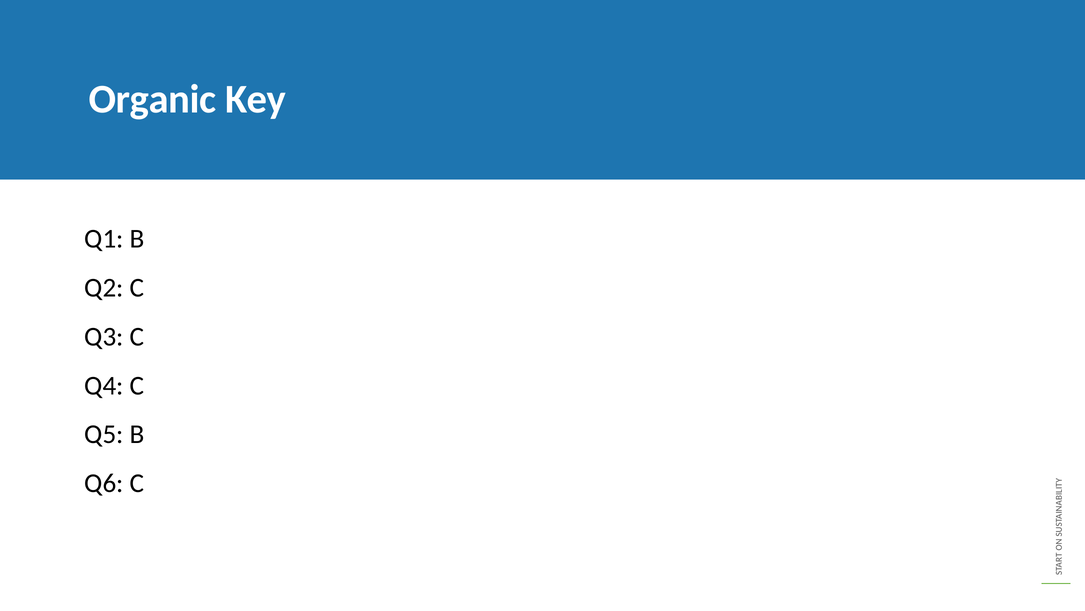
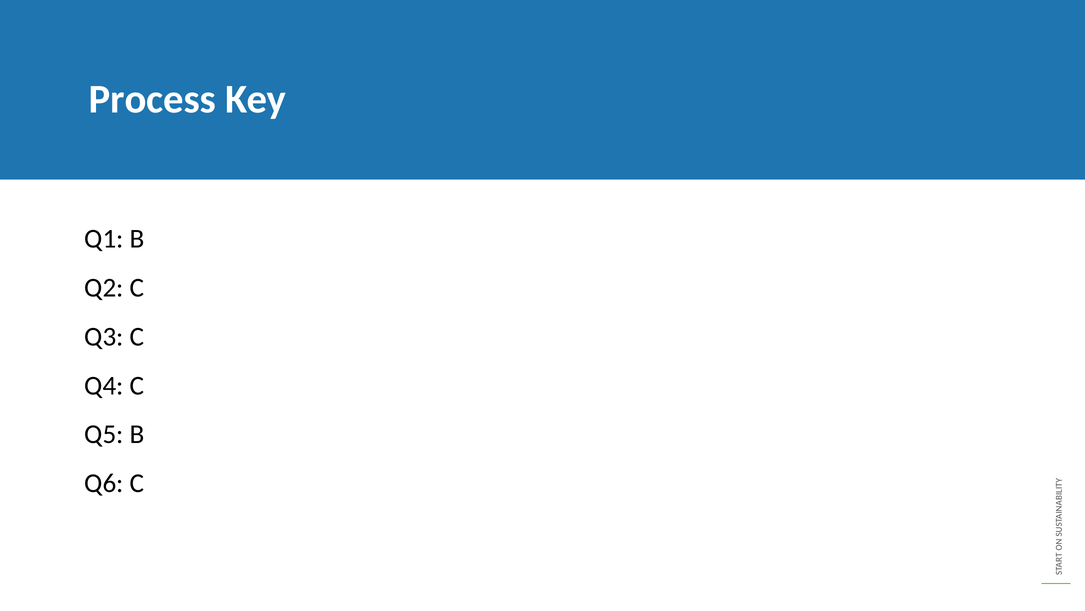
Organic: Organic -> Process (152, 99)
